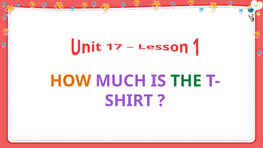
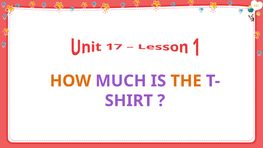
THE colour: green -> orange (186, 81)
